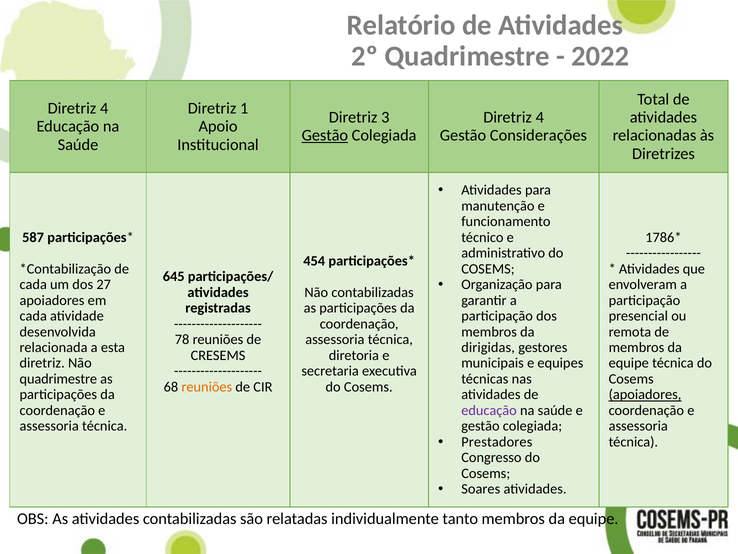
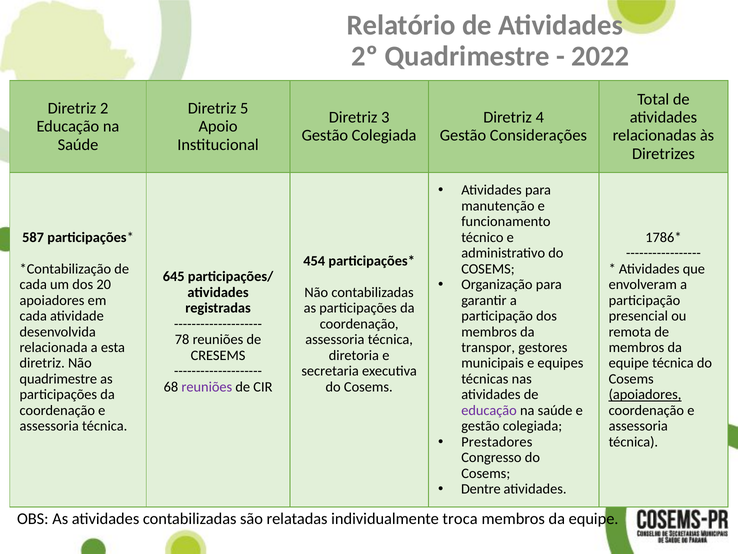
4: 4 -> 2 (104, 108)
1: 1 -> 5 (244, 108)
Gestão underline: present -> none (325, 135)
27: 27 -> 20 (104, 284)
dirigidas: dirigidas -> transpor (488, 347)
reuniões colour: orange -> purple (207, 386)
Soares: Soares -> Dentre (481, 489)
tanto: tanto -> troca (460, 518)
